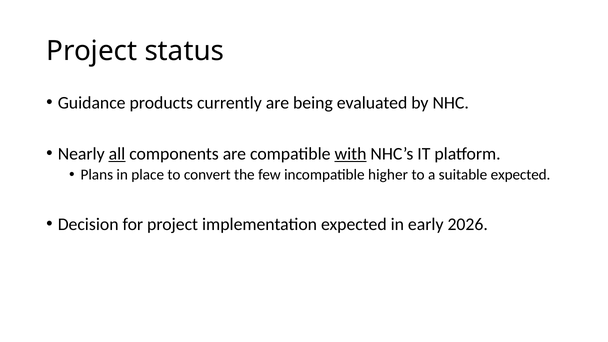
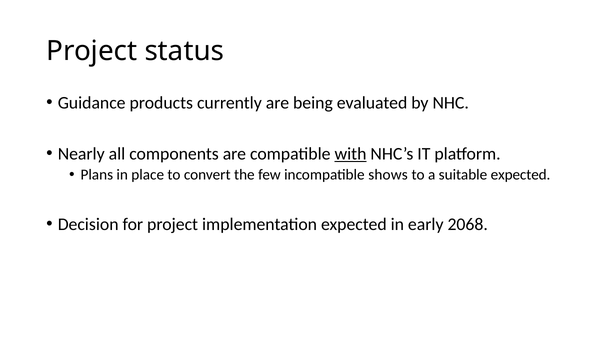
all underline: present -> none (117, 154)
higher: higher -> shows (388, 175)
2026: 2026 -> 2068 (468, 224)
